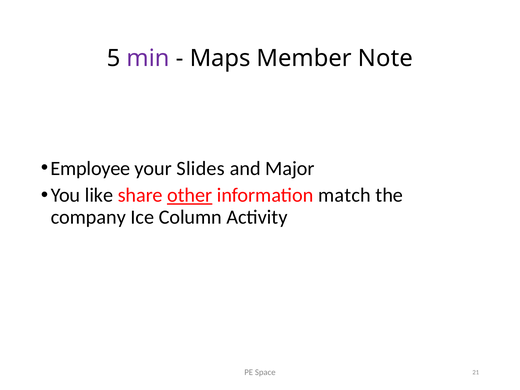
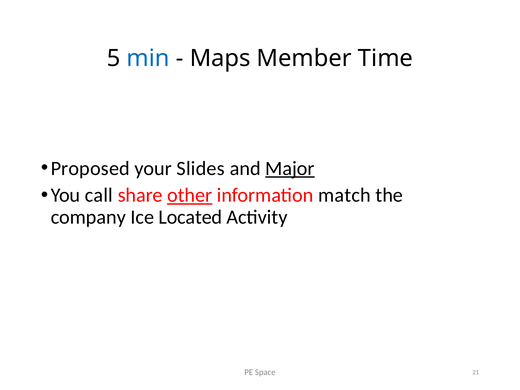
min colour: purple -> blue (148, 58)
Note: Note -> Time (386, 58)
Employee: Employee -> Proposed (90, 168)
Major underline: none -> present (290, 168)
like: like -> call (99, 195)
Column: Column -> Located (190, 217)
